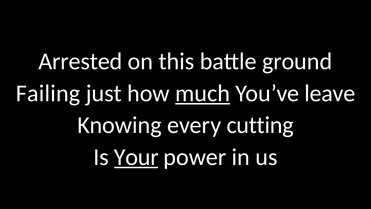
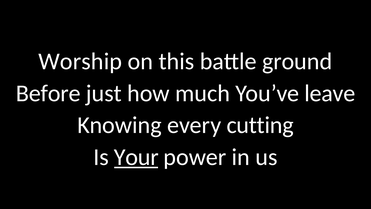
Arrested: Arrested -> Worship (80, 61)
Failing: Failing -> Before (48, 93)
much underline: present -> none (203, 93)
